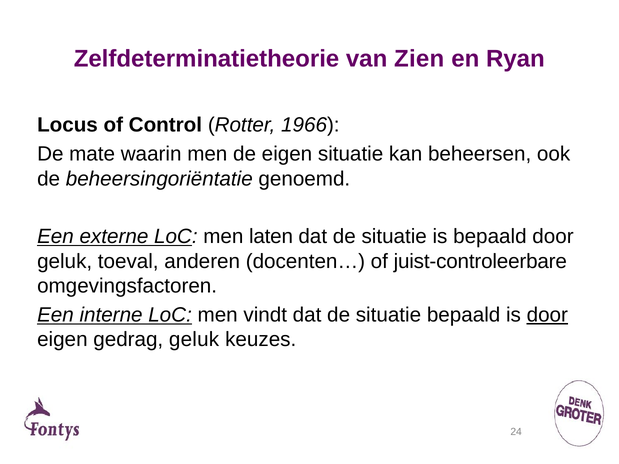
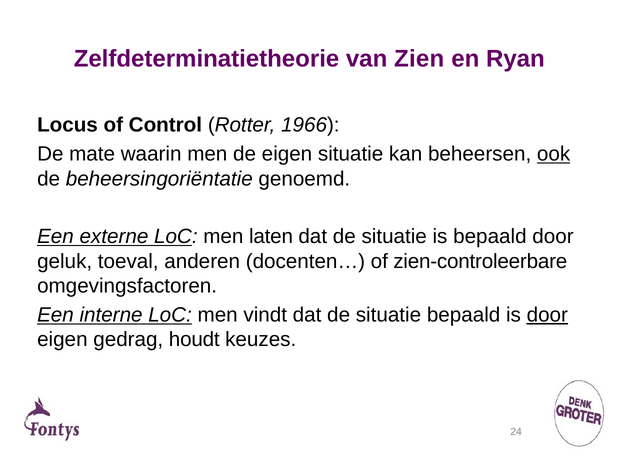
ook underline: none -> present (554, 154)
juist-controleerbare: juist-controleerbare -> zien-controleerbare (480, 261)
gedrag geluk: geluk -> houdt (194, 340)
